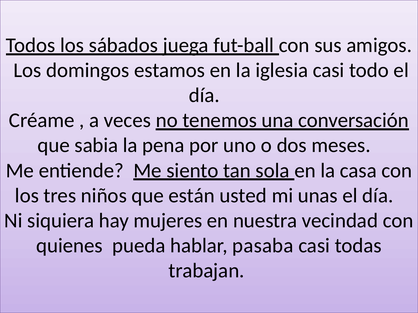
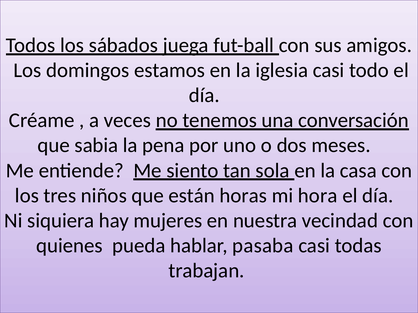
usted: usted -> horas (243, 196)
unas: unas -> hora (318, 196)
